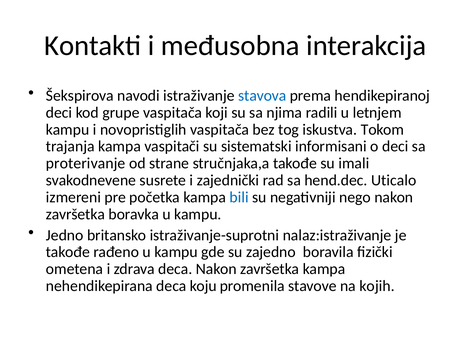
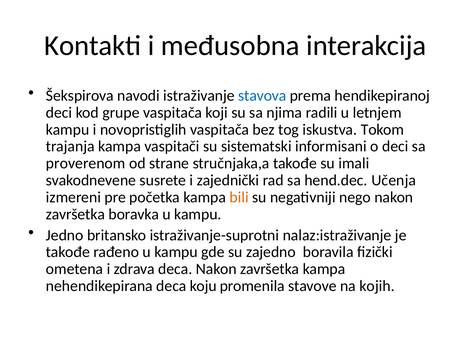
proterivanje: proterivanje -> proverenom (86, 163)
Uticalo: Uticalo -> Učenja (394, 180)
bili colour: blue -> orange (239, 197)
